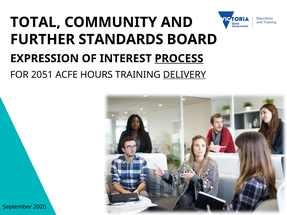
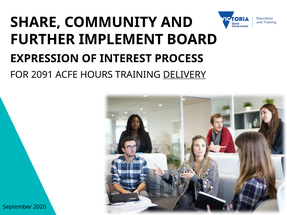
TOTAL: TOTAL -> SHARE (35, 22)
STANDARDS: STANDARDS -> IMPLEMENT (121, 39)
PROCESS underline: present -> none (179, 59)
2051: 2051 -> 2091 (42, 75)
